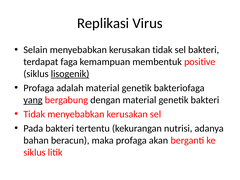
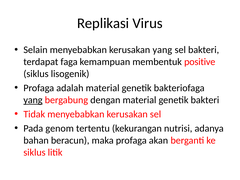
kerusakan tidak: tidak -> yang (162, 50)
lisogenik underline: present -> none (70, 74)
Pada bakteri: bakteri -> genom (60, 128)
